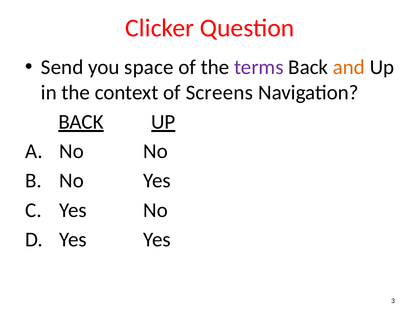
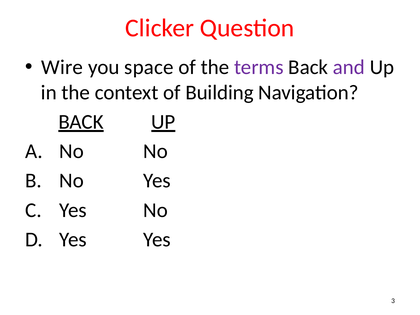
Send: Send -> Wire (62, 67)
and colour: orange -> purple (349, 67)
Screens: Screens -> Building (219, 92)
